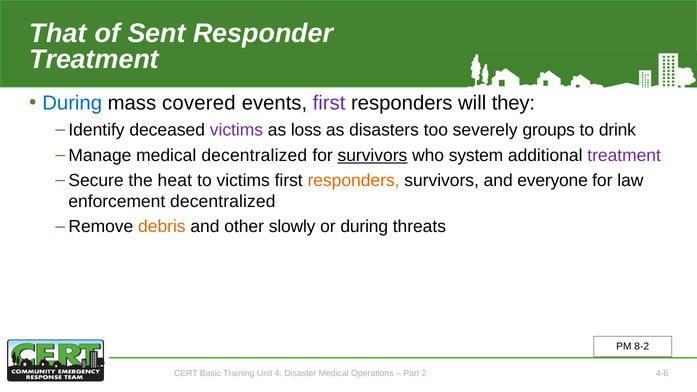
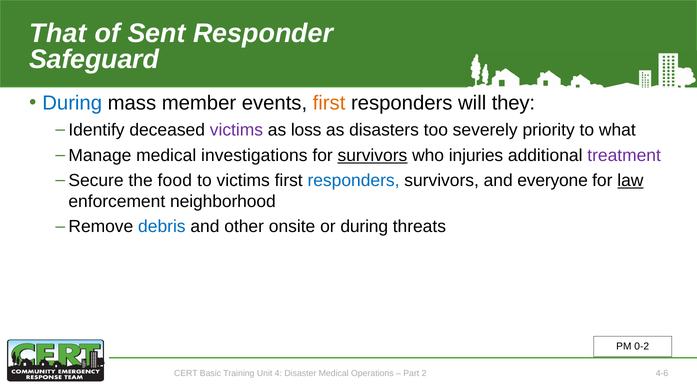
Treatment: Treatment -> Safeguard (94, 59)
covered: covered -> member (199, 103)
first colour: purple -> orange (329, 103)
groups: groups -> priority (549, 130)
drink: drink -> what (617, 130)
medical decentralized: decentralized -> investigations (254, 155)
system: system -> injuries (476, 155)
heat: heat -> food (175, 181)
responders colour: orange -> blue (354, 181)
law underline: none -> present (630, 181)
enforcement decentralized: decentralized -> neighborhood (223, 201)
debris colour: orange -> blue (162, 227)
slowly: slowly -> onsite (292, 227)
8-2: 8-2 -> 0-2 (642, 346)
